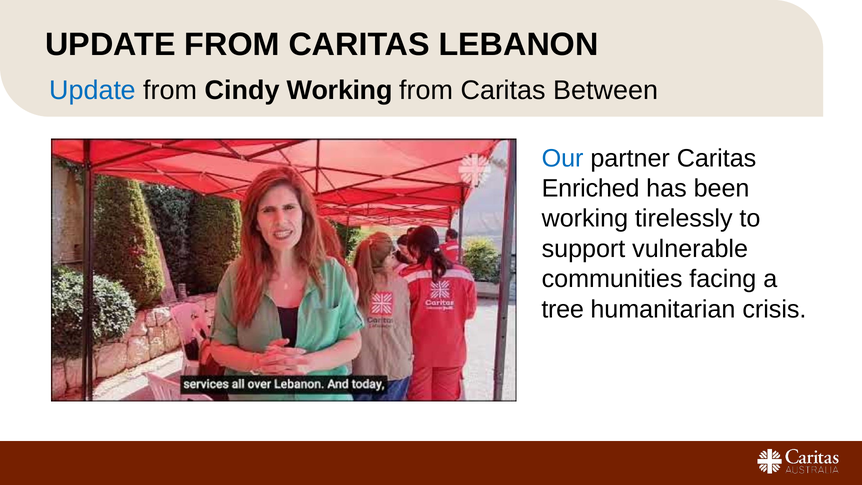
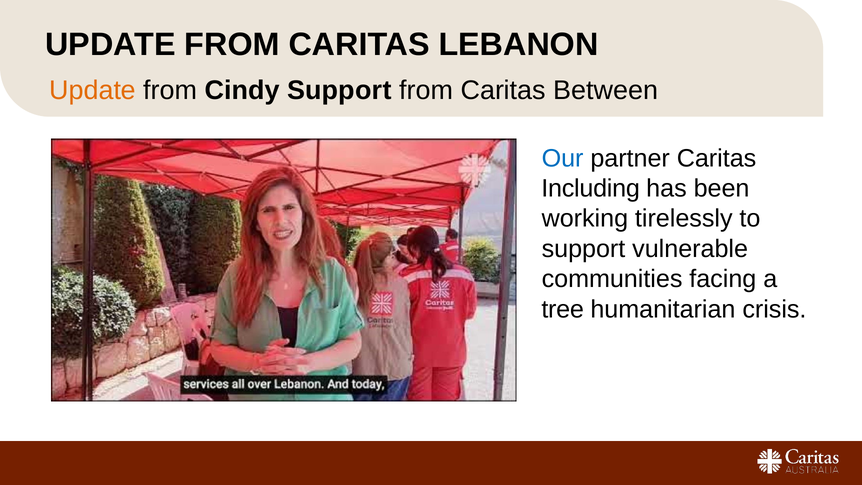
Update colour: blue -> orange (93, 91)
Cindy Working: Working -> Support (339, 91)
Enriched: Enriched -> Including (591, 188)
